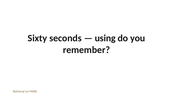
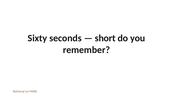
using: using -> short (105, 38)
